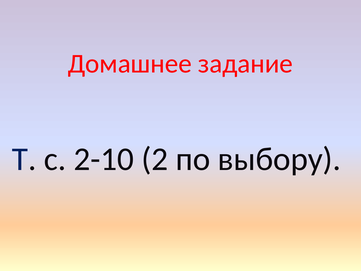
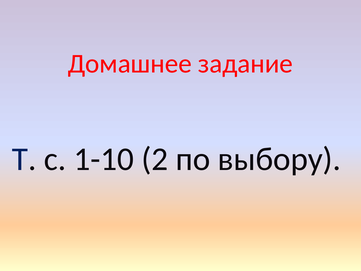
2-10: 2-10 -> 1-10 (104, 159)
